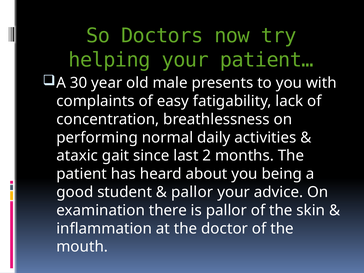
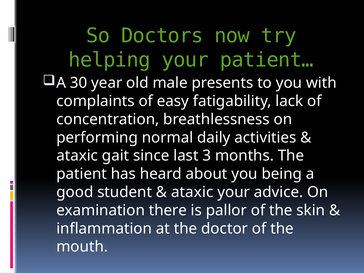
2: 2 -> 3 (207, 156)
pallor: pallor -> ataxic (192, 192)
